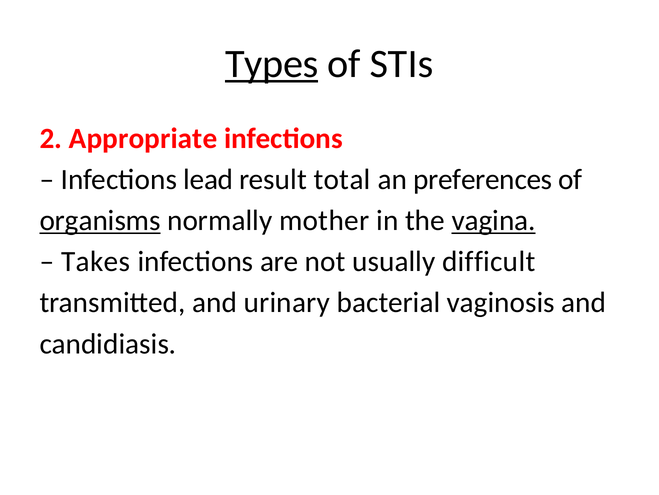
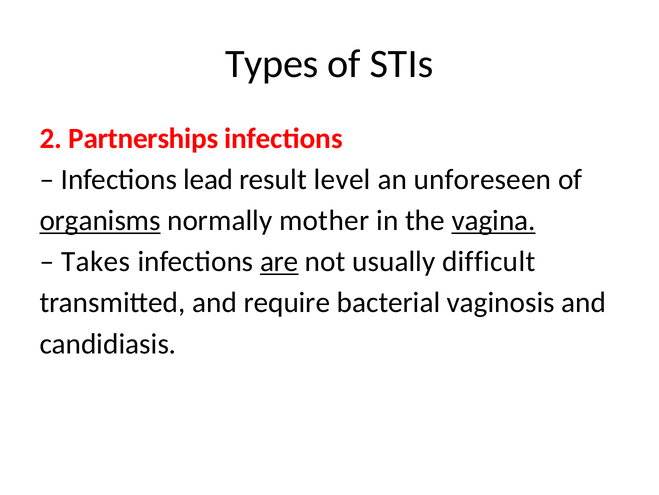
Types underline: present -> none (272, 64)
Appropriate: Appropriate -> Partnerships (143, 138)
total: total -> level (342, 179)
preferences: preferences -> unforeseen (482, 179)
are underline: none -> present (279, 261)
urinary: urinary -> require (287, 302)
